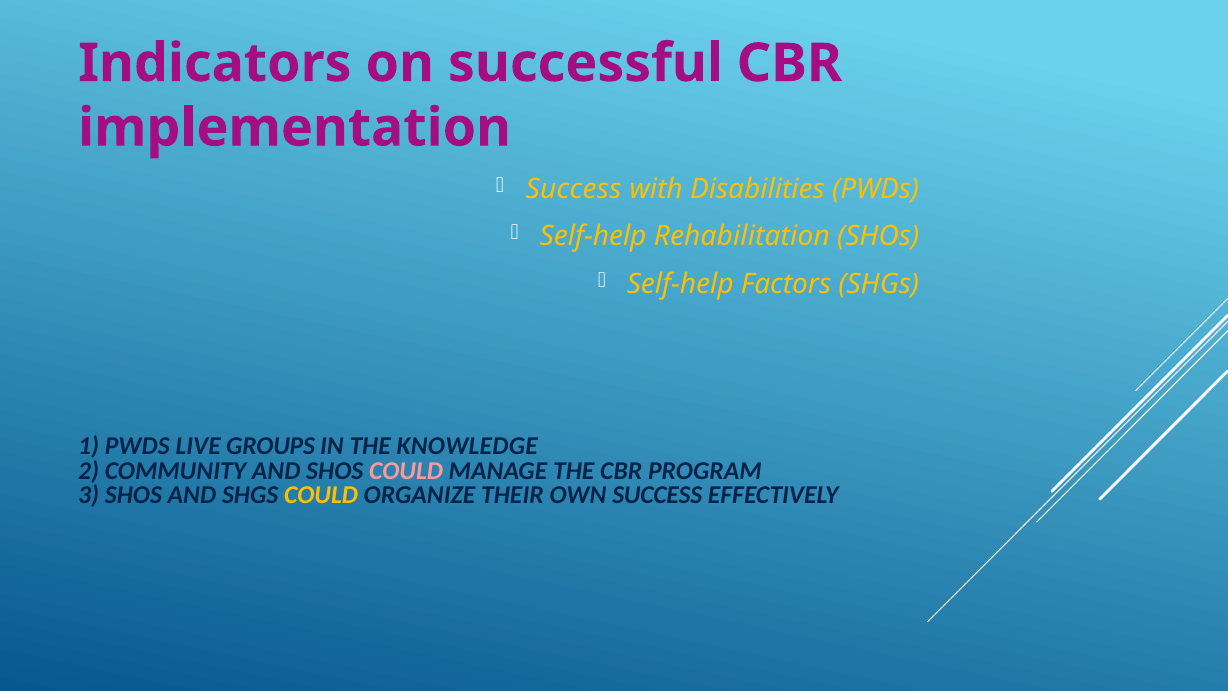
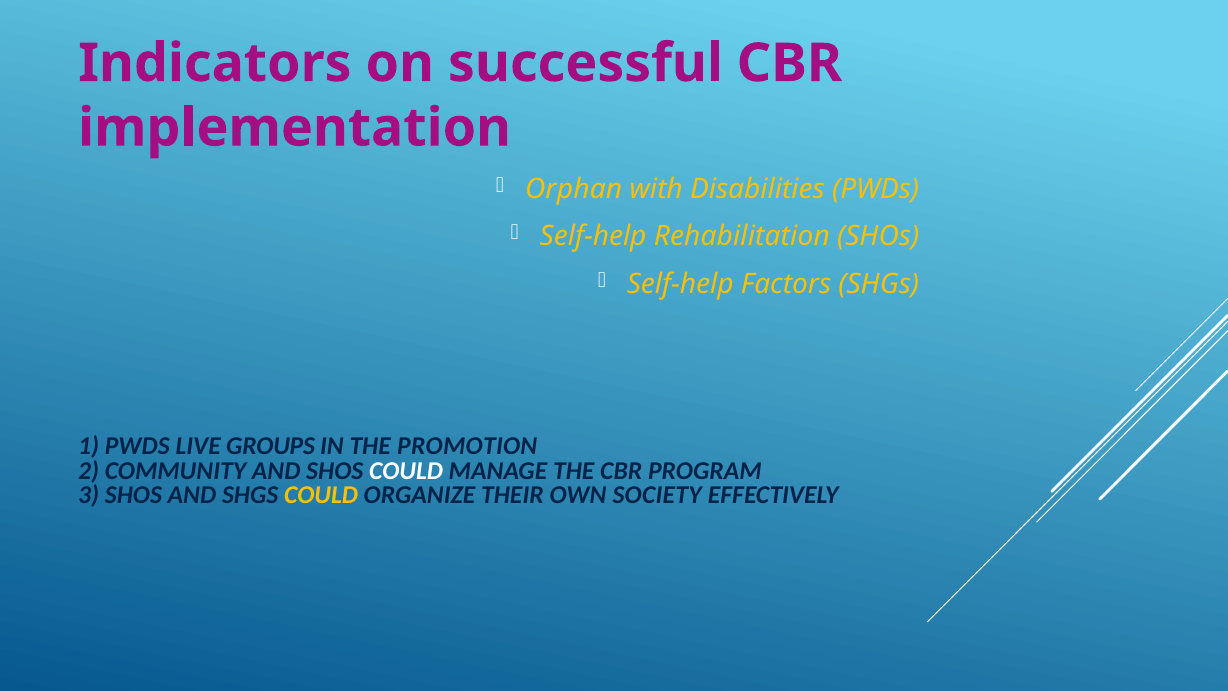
Success: Success -> Orphan (574, 189)
KNOWLEDGE: KNOWLEDGE -> PROMOTION (467, 446)
COULD colour: pink -> white (406, 470)
OWN SUCCESS: SUCCESS -> SOCIETY (657, 495)
